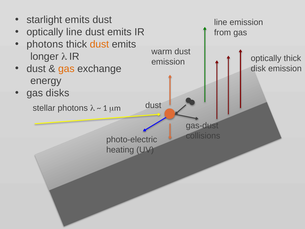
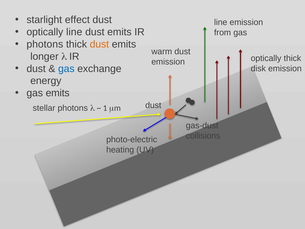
starlight emits: emits -> effect (77, 20)
gas colour: orange -> blue (66, 69)
gas disks: disks -> emits (58, 93)
